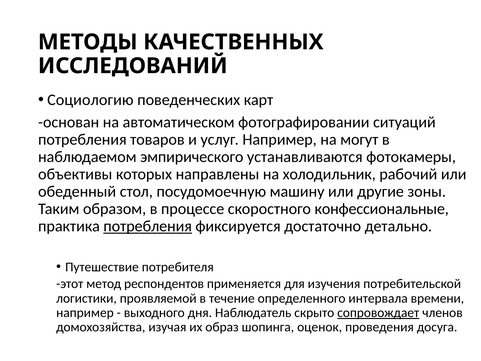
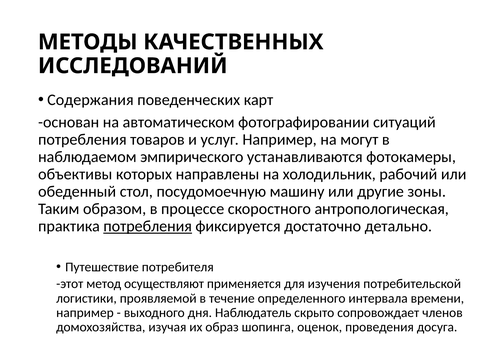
Социологию: Социологию -> Содержания (90, 100)
конфессиональные: конфессиональные -> антропологическая (382, 209)
респондентов: респондентов -> осуществляют (164, 284)
сопровождает underline: present -> none (378, 313)
